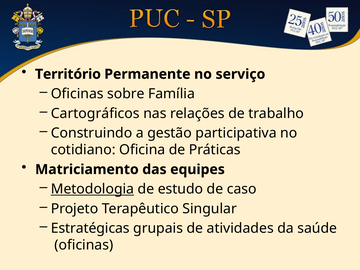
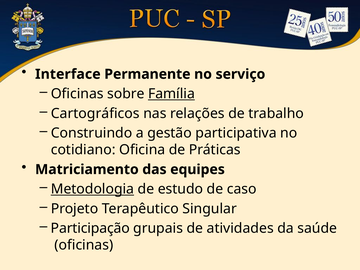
Território: Território -> Interface (68, 74)
Família underline: none -> present (171, 94)
Estratégicas: Estratégicas -> Participação (90, 228)
